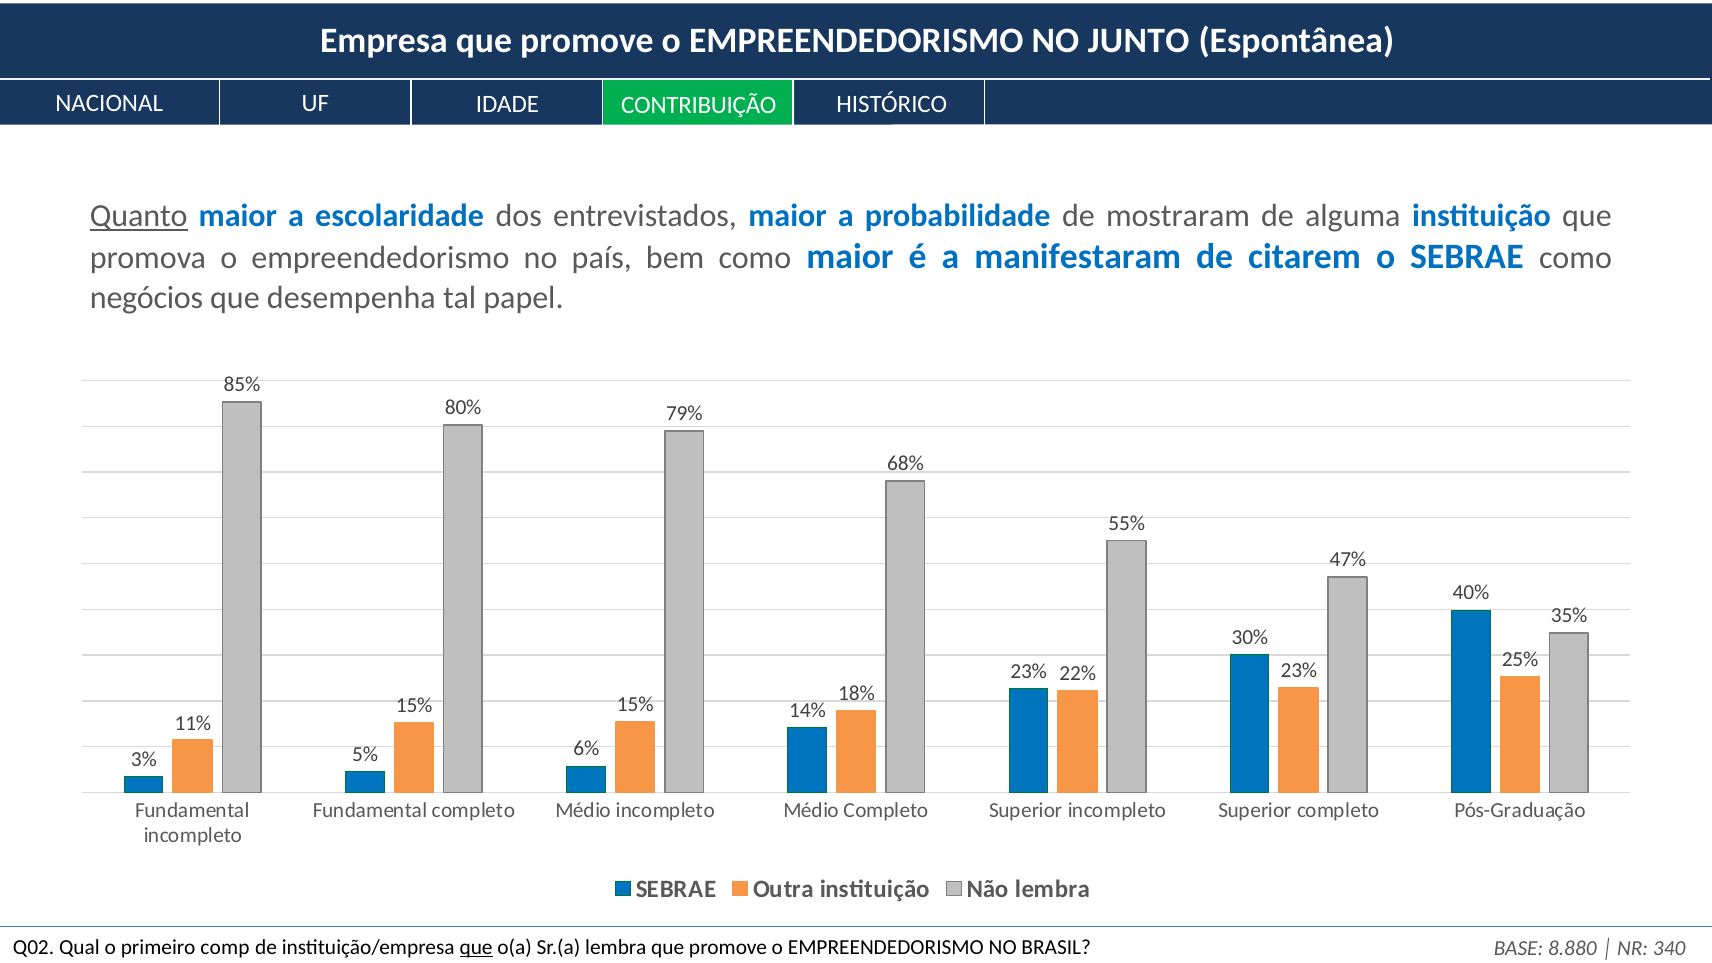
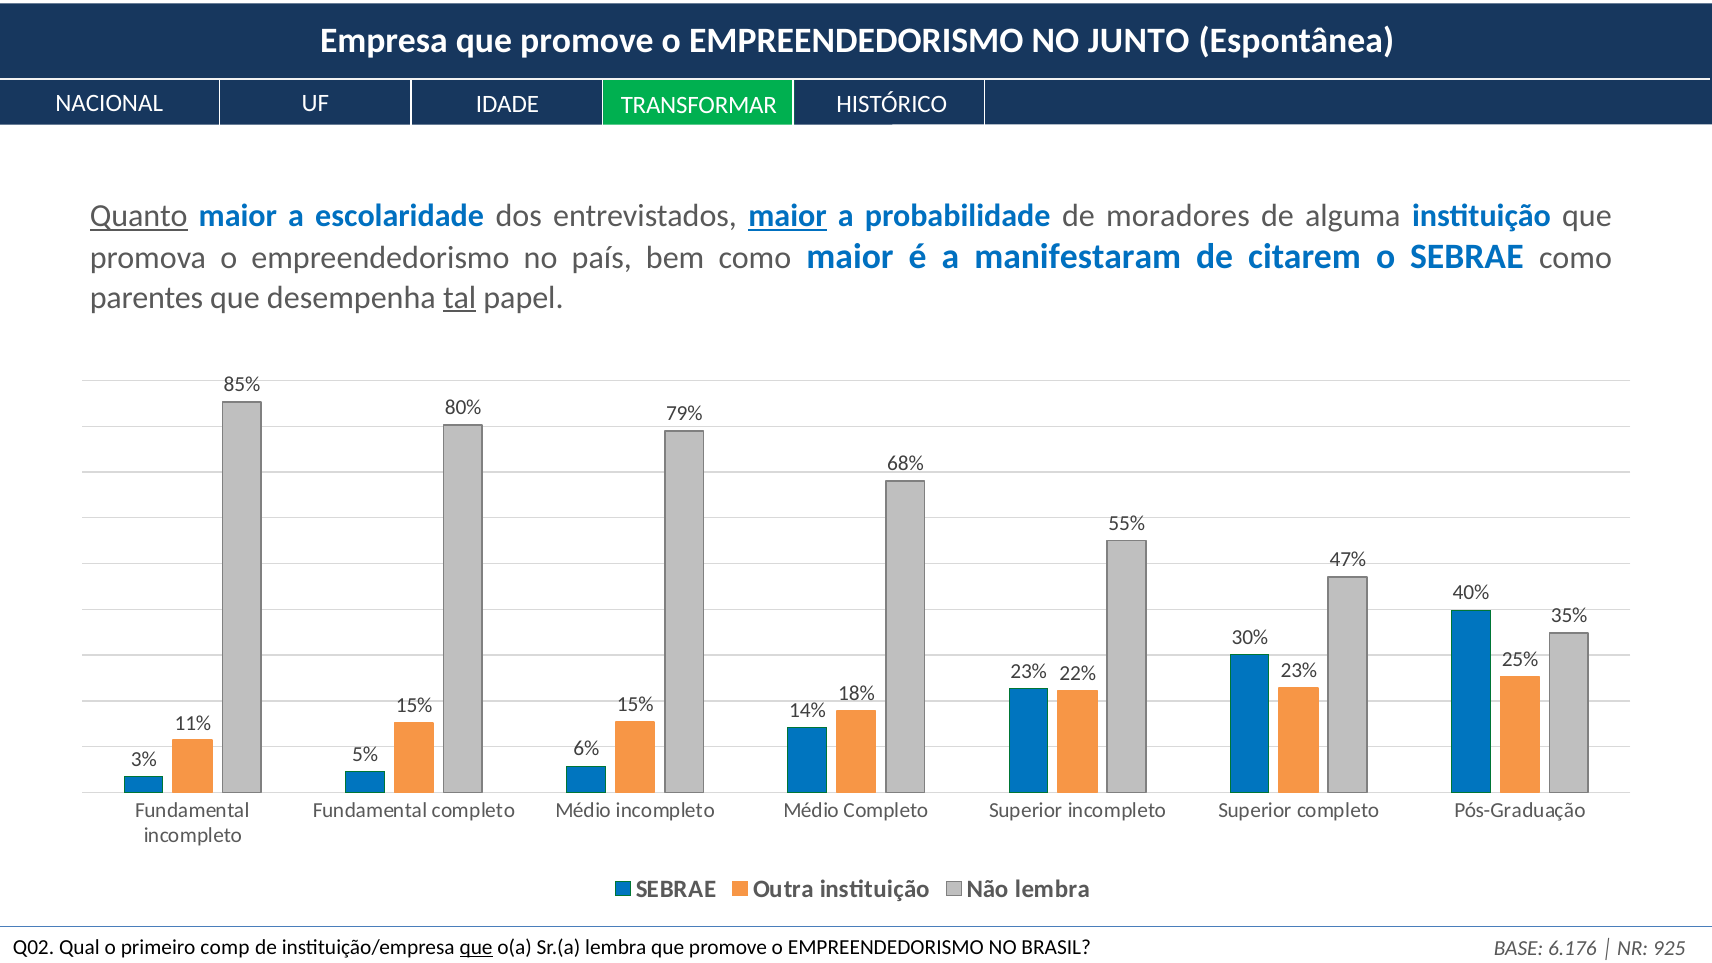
CONTRIBUIÇÃO: CONTRIBUIÇÃO -> TRANSFORMAR (699, 105)
maior underline: none -> present (788, 216)
mostraram: mostraram -> moradores (1178, 216)
negócios: negócios -> parentes (147, 298)
tal underline: none -> present (460, 298)
8.880: 8.880 -> 6.176 (1572, 949)
340: 340 -> 925 (1669, 949)
